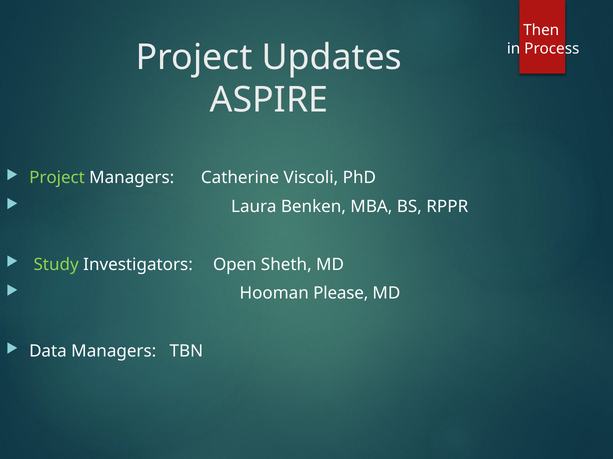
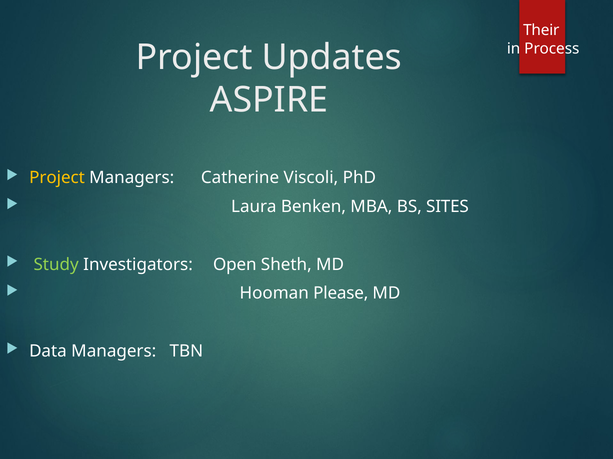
Then: Then -> Their (541, 30)
Project colour: light green -> yellow (57, 178)
RPPR: RPPR -> SITES (447, 207)
